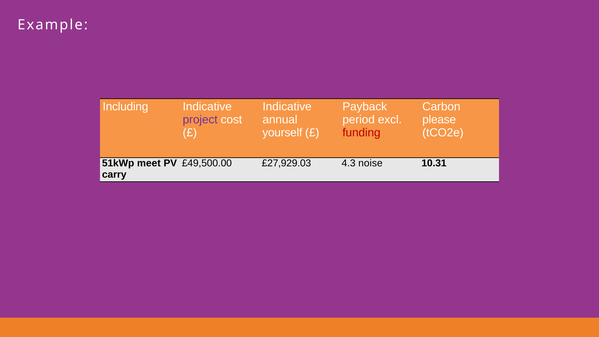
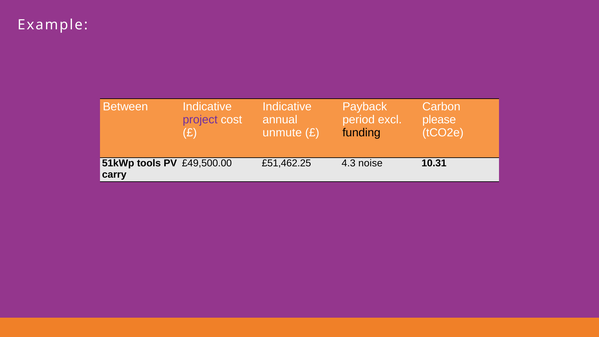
Including: Including -> Between (125, 107)
yourself: yourself -> unmute (282, 133)
funding colour: red -> black (361, 133)
meet: meet -> tools (149, 163)
£27,929.03: £27,929.03 -> £51,462.25 (286, 163)
